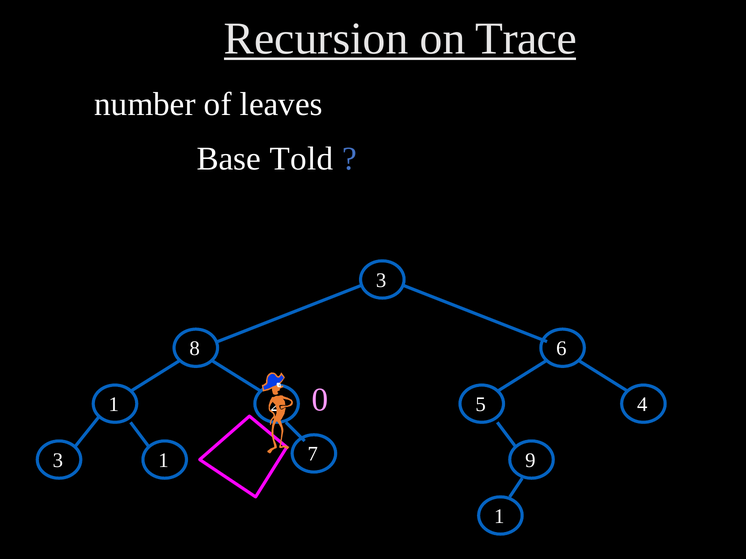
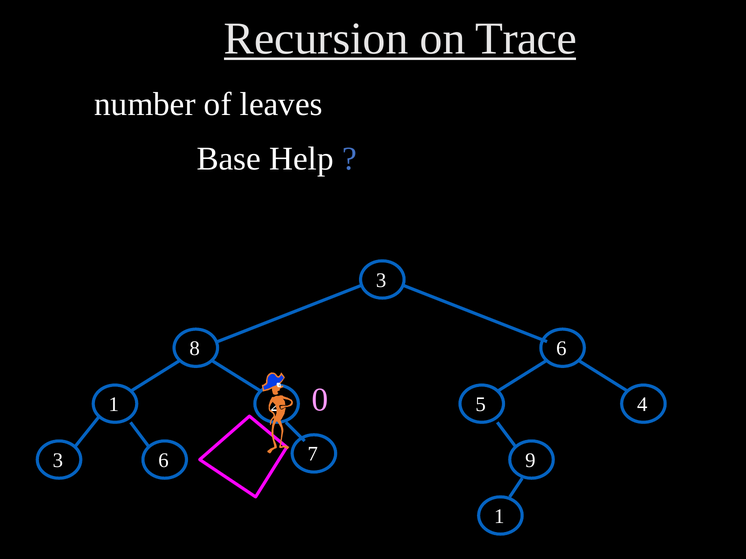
Told: Told -> Help (302, 159)
3 1: 1 -> 6 (164, 461)
